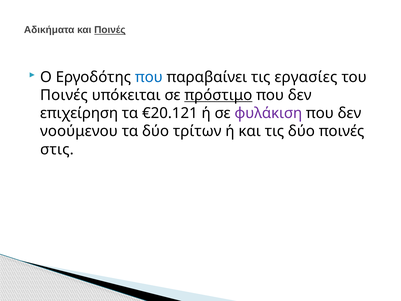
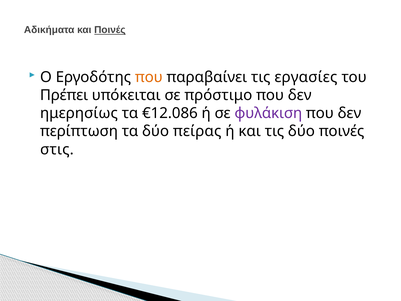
που colour: blue -> orange (149, 77)
Ποινές: Ποινές -> Πρέπει (64, 95)
πρόστιμο underline: present -> none (218, 95)
επιχείρηση: επιχείρηση -> ημερησίως (79, 113)
€20.121: €20.121 -> €12.086 (170, 113)
νοούμενου: νοούμενου -> περίπτωση (79, 131)
τρίτων: τρίτων -> πείρας (197, 131)
